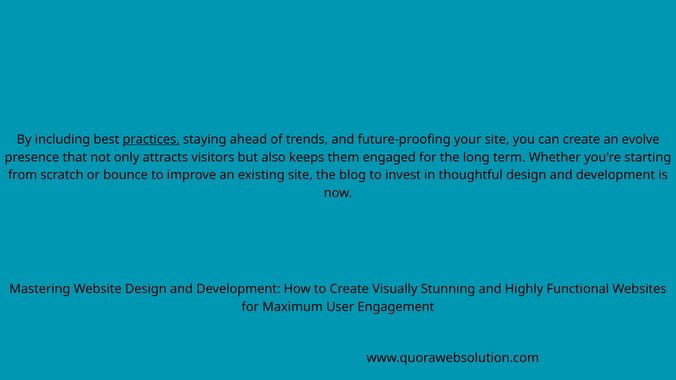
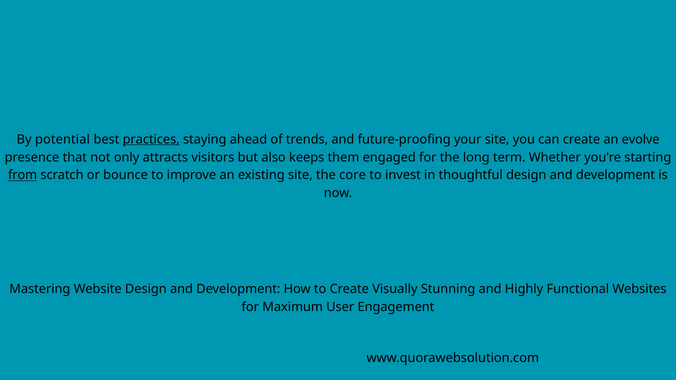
including: including -> potential (62, 139)
from underline: none -> present (23, 175)
blog: blog -> core (353, 175)
